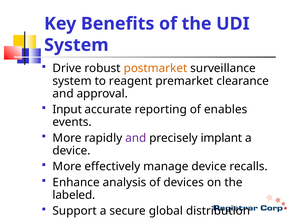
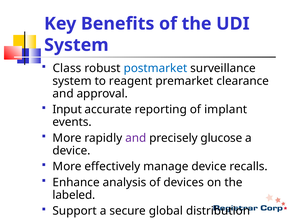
Drive: Drive -> Class (67, 68)
postmarket colour: orange -> blue (155, 68)
enables: enables -> implant (226, 110)
implant: implant -> glucose (221, 138)
